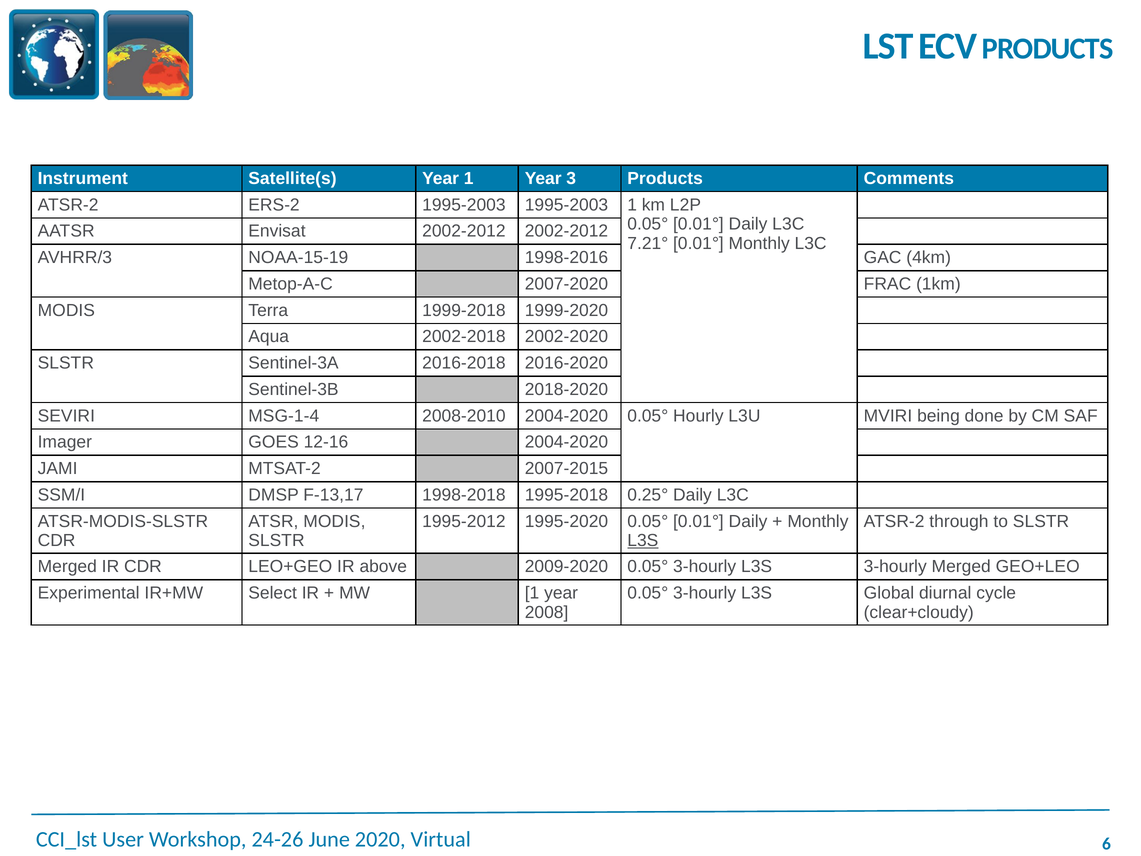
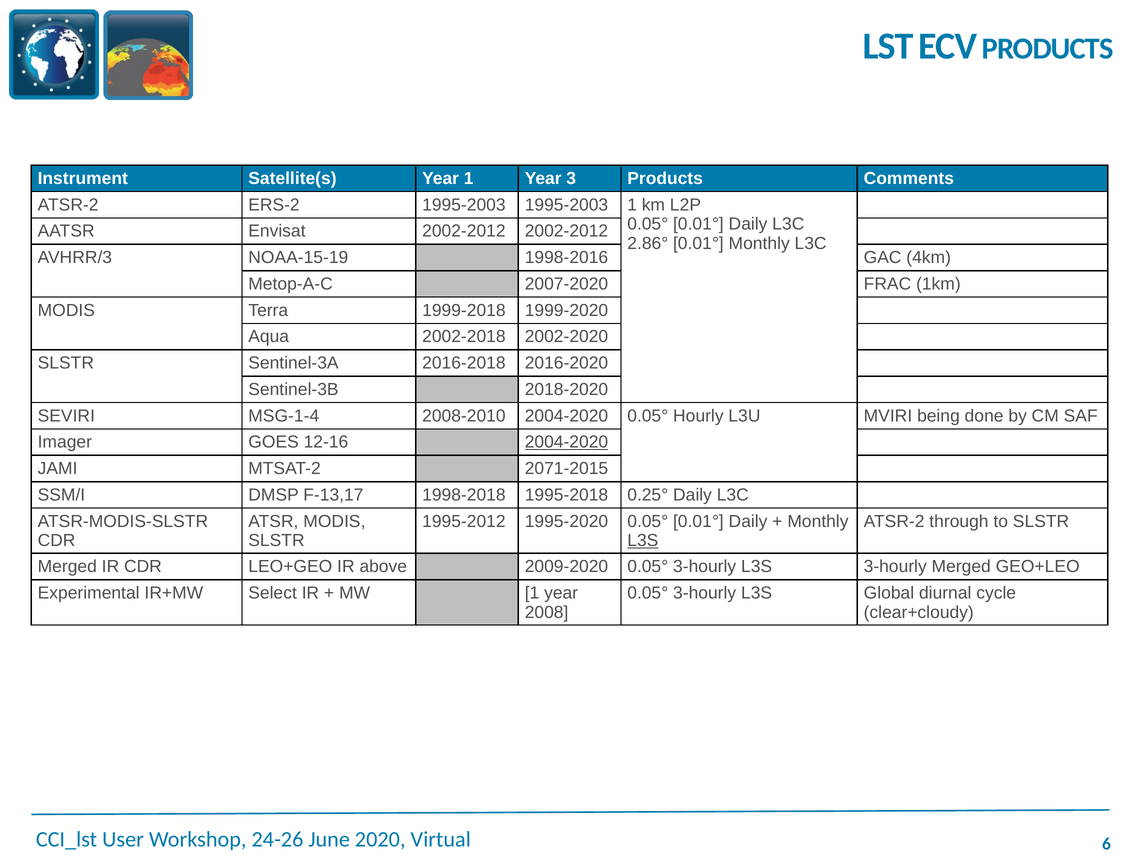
7.21°: 7.21° -> 2.86° (648, 244)
2004-2020 underline: none -> present (566, 442)
2007-2015: 2007-2015 -> 2071-2015 (566, 468)
